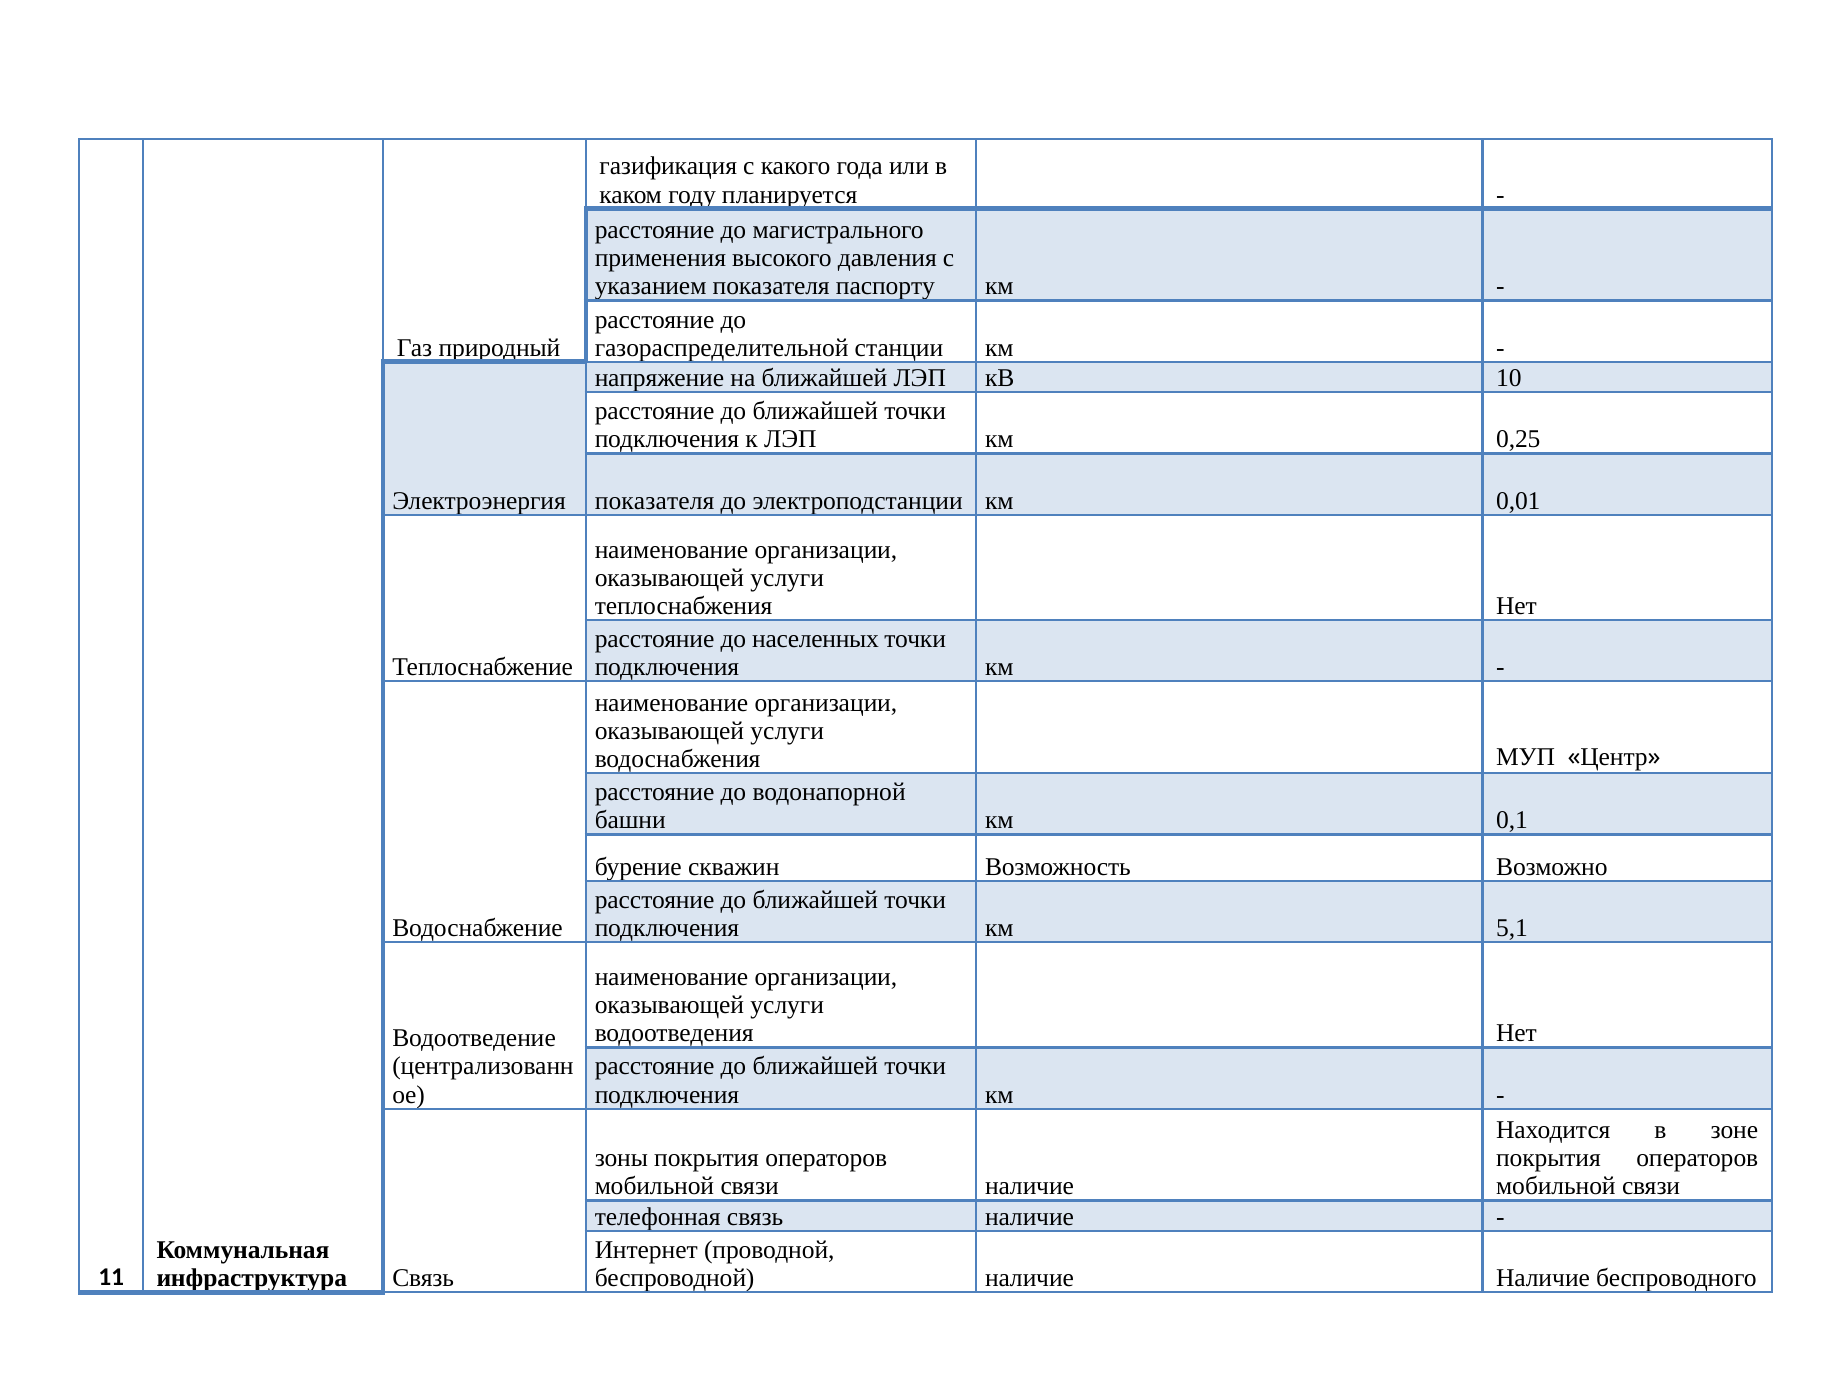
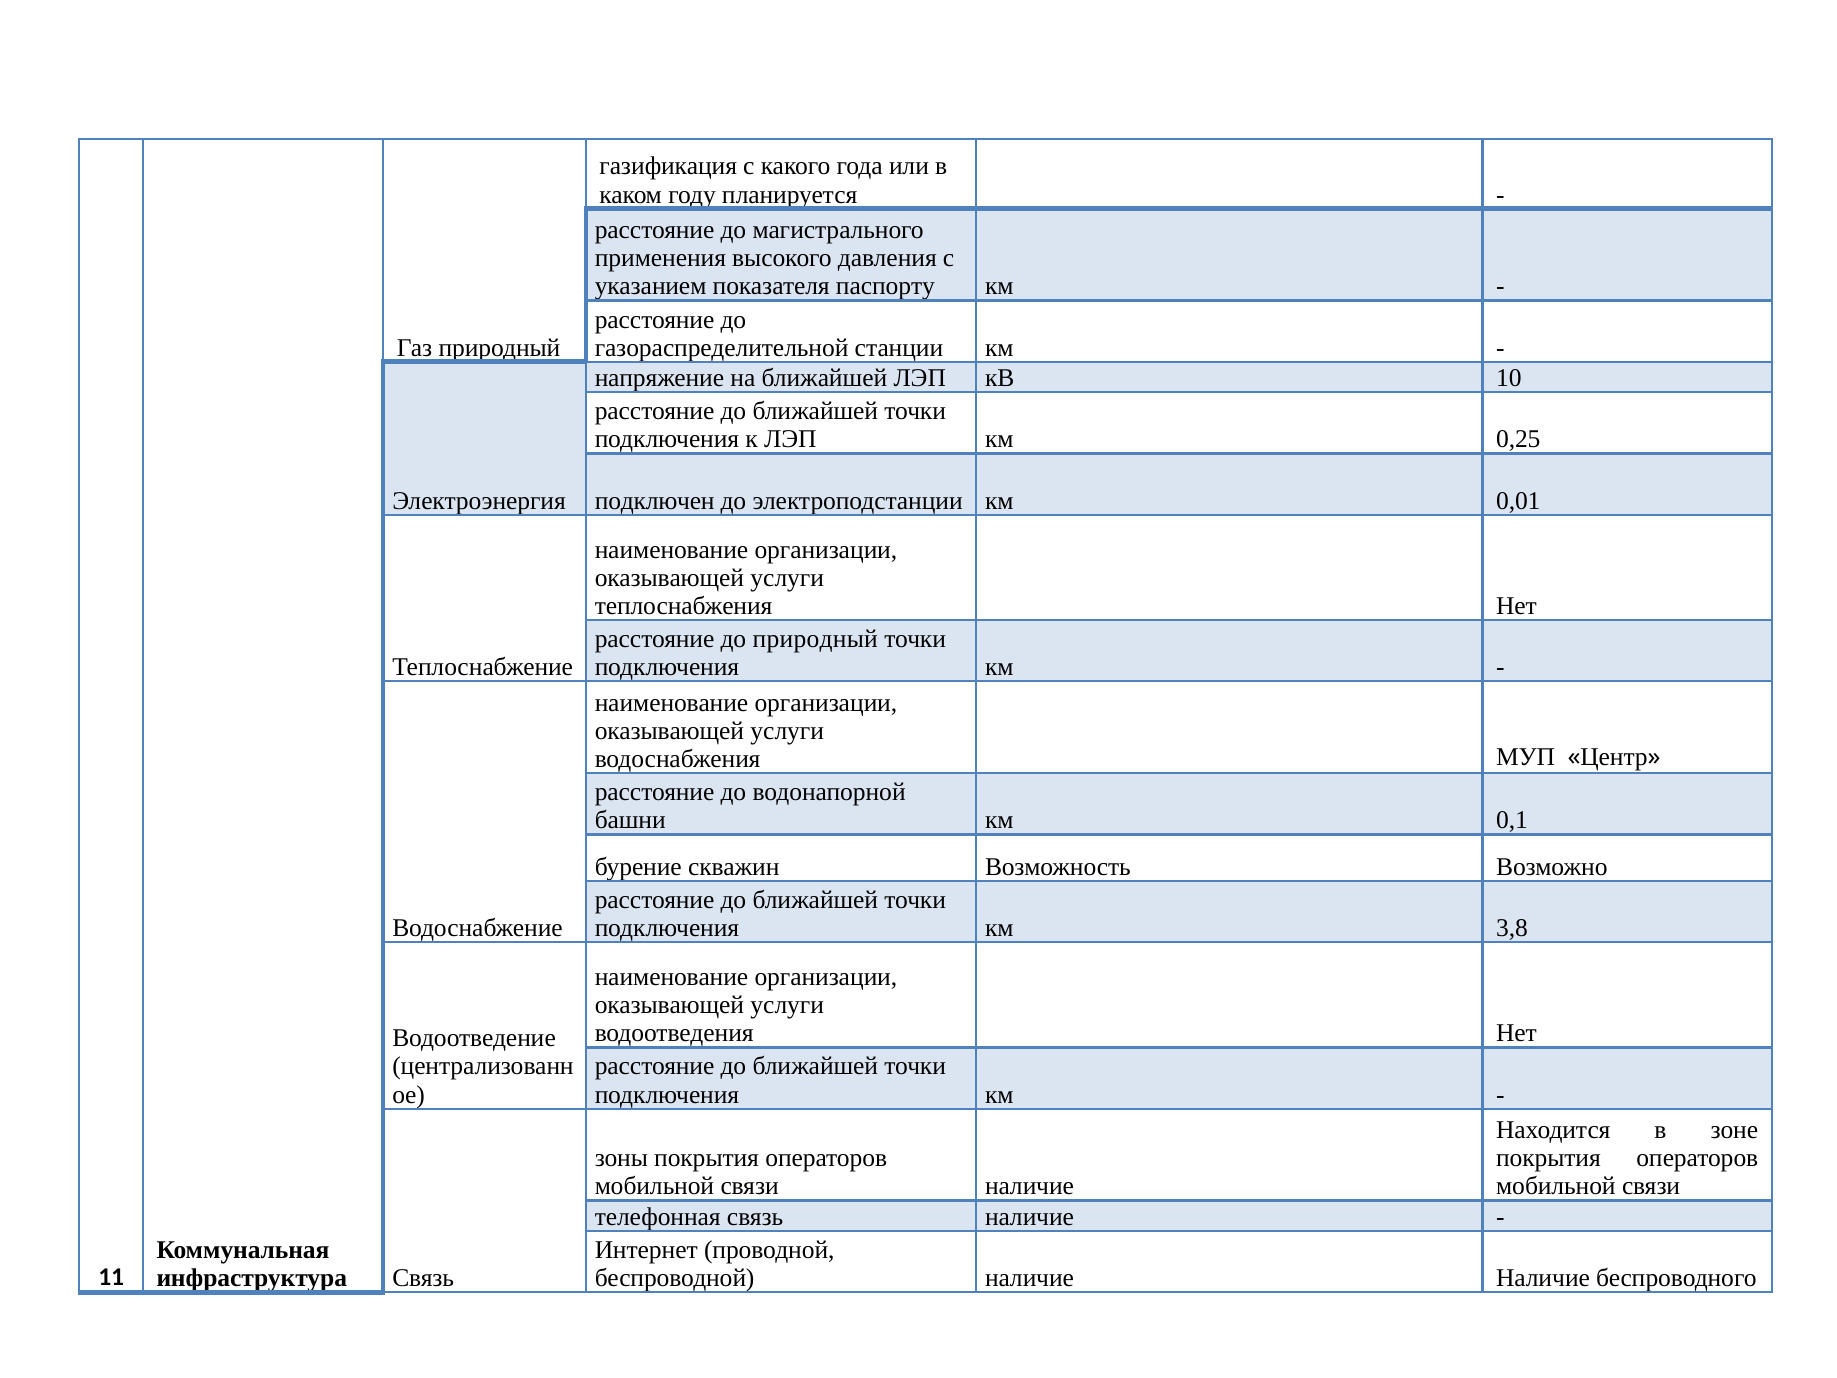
показателя: показателя -> подключен (655, 501)
до населенных: населенных -> природный (815, 639)
5,1: 5,1 -> 3,8 (1512, 928)
